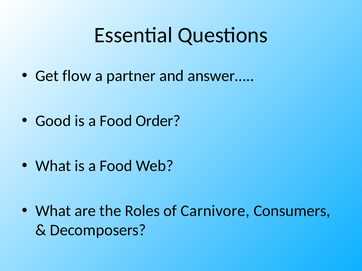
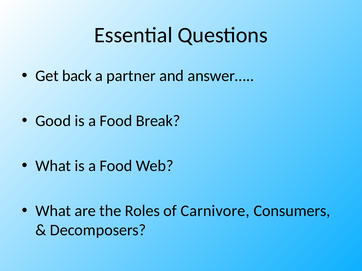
flow: flow -> back (77, 76)
Order: Order -> Break (158, 121)
